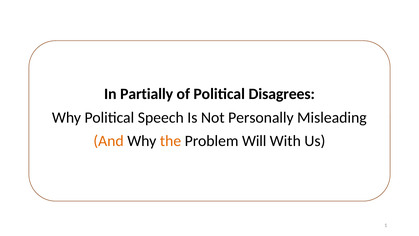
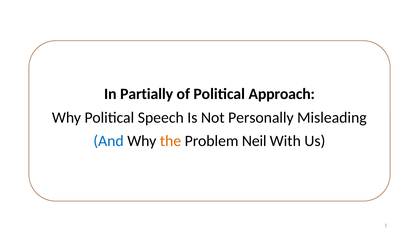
Disagrees: Disagrees -> Approach (282, 94)
And colour: orange -> blue (109, 141)
Will: Will -> Neil (254, 141)
